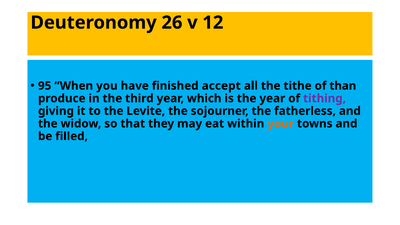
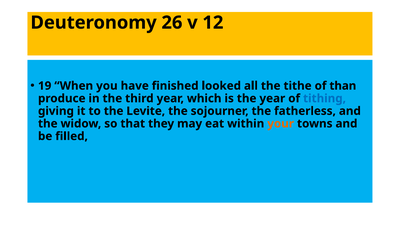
95: 95 -> 19 (45, 86)
accept: accept -> looked (221, 86)
tithing colour: purple -> blue (325, 98)
